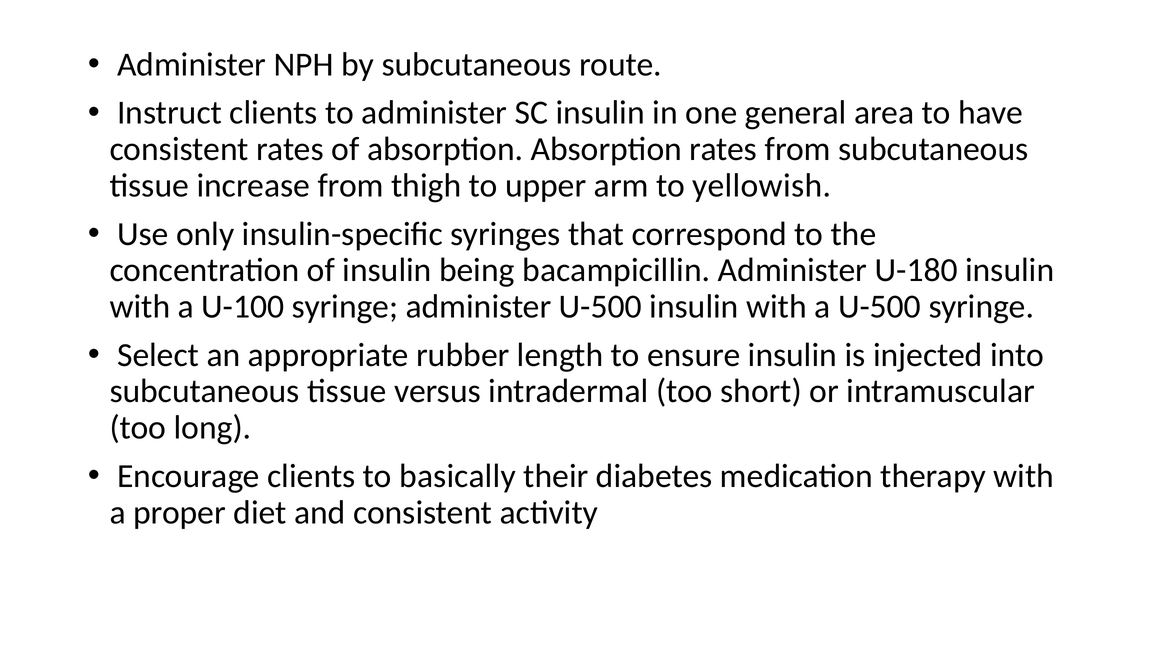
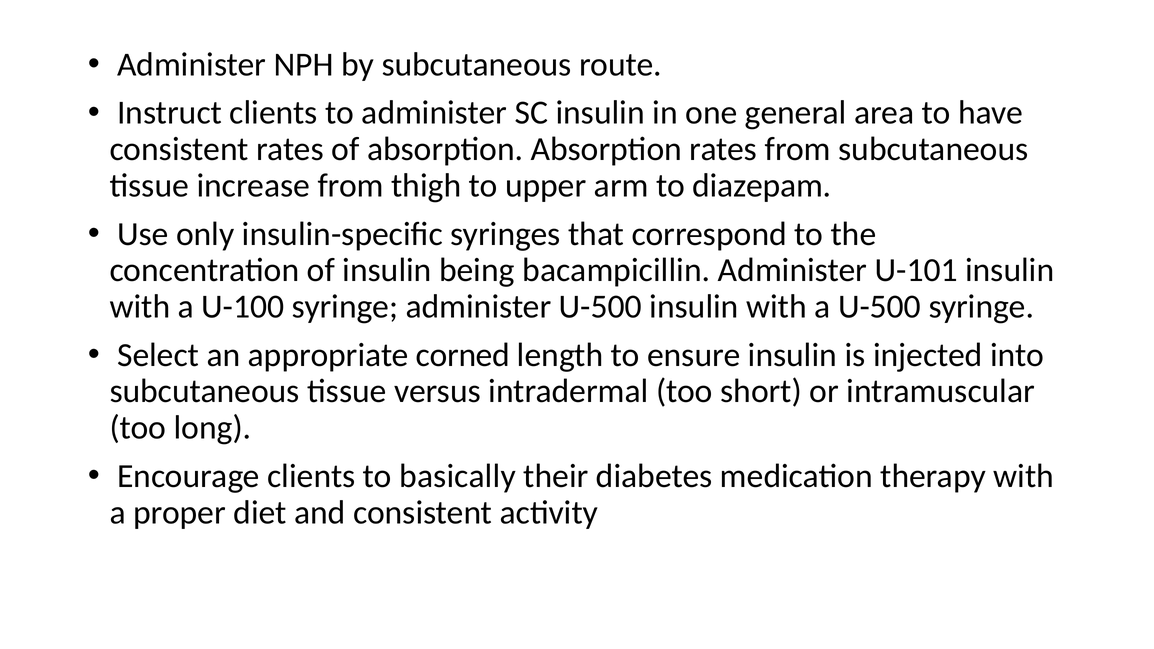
yellowish: yellowish -> diazepam (762, 186)
U-180: U-180 -> U-101 (916, 270)
rubber: rubber -> corned (463, 355)
